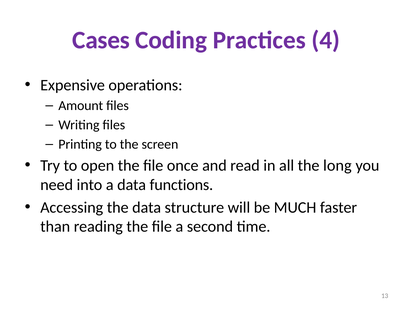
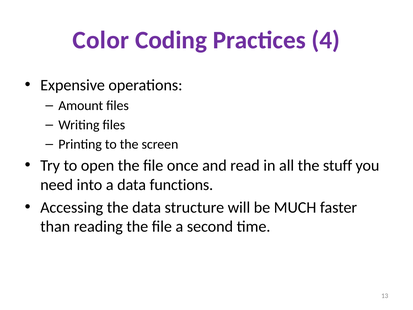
Cases: Cases -> Color (101, 40)
long: long -> stuff (338, 165)
